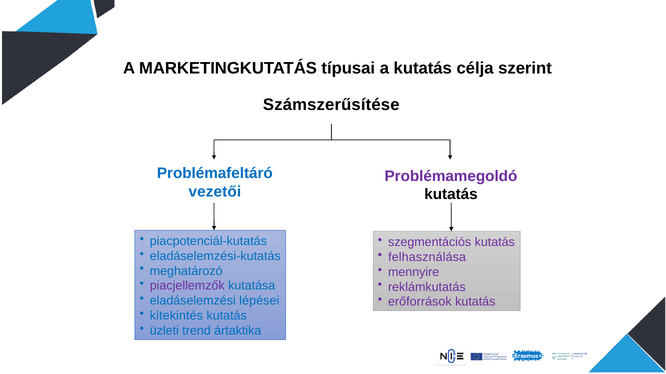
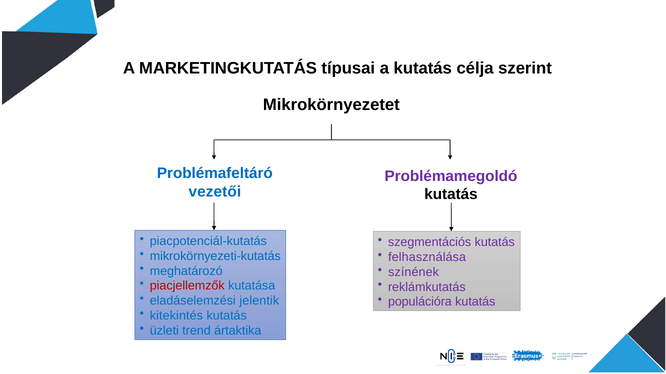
Számszerűsítése: Számszerűsítése -> Mikrokörnyezetet (331, 105)
eladáselemzési-kutatás: eladáselemzési-kutatás -> mikrokörnyezeti-kutatás (215, 256)
mennyire: mennyire -> színének (414, 272)
piacjellemzők colour: purple -> red (187, 286)
lépései: lépései -> jelentik (259, 301)
erőforrások: erőforrások -> populációra (420, 302)
